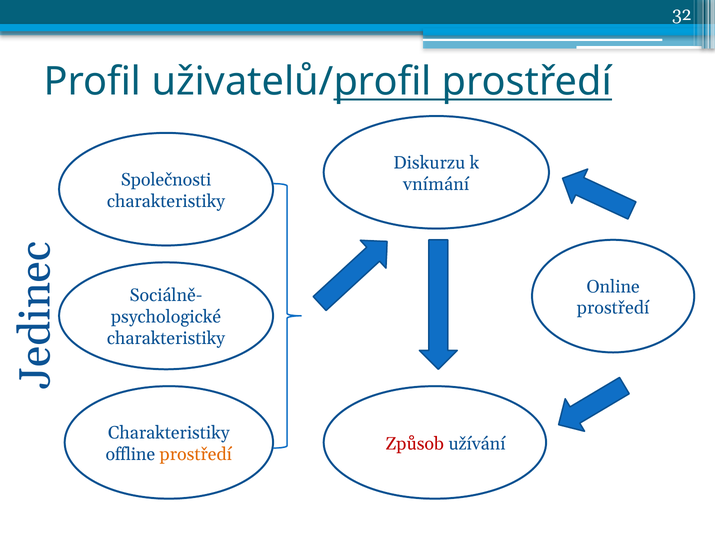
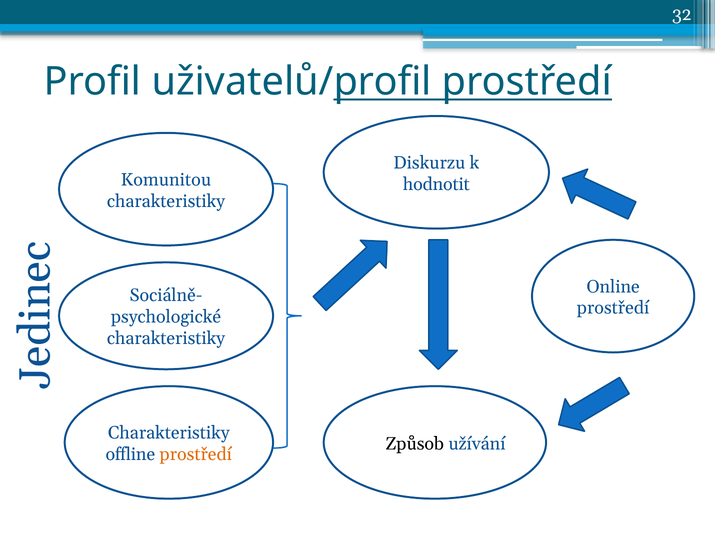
Společnosti: Společnosti -> Komunitou (166, 180)
vnímání: vnímání -> hodnotit (436, 184)
Způsob colour: red -> black (415, 444)
